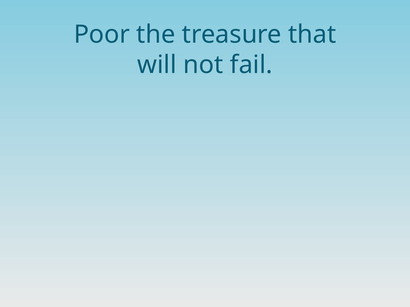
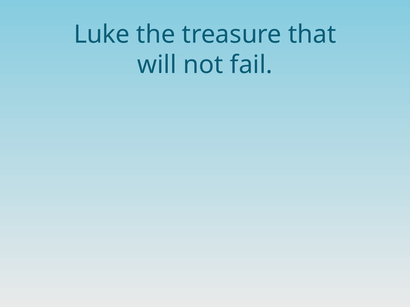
Poor: Poor -> Luke (102, 35)
